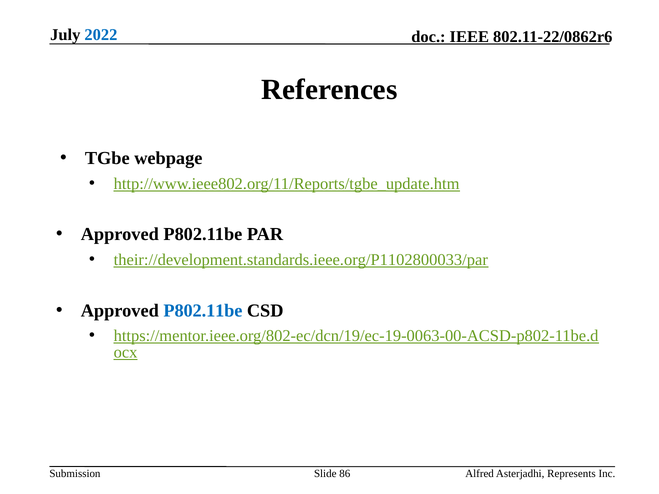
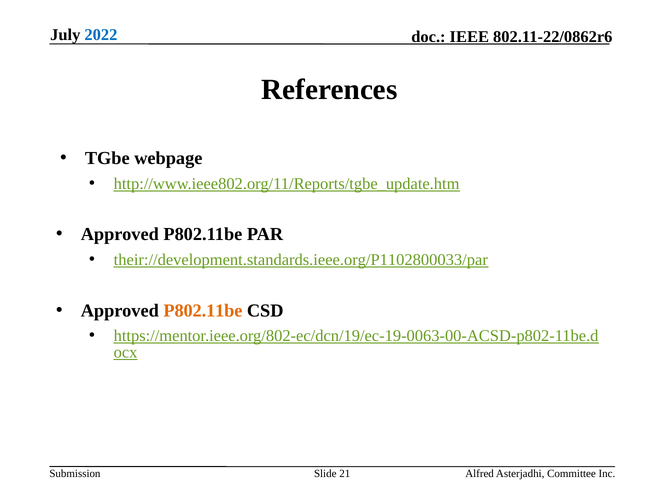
P802.11be colour: blue -> orange (203, 311)
86: 86 -> 21 (345, 474)
Represents: Represents -> Committee (571, 474)
